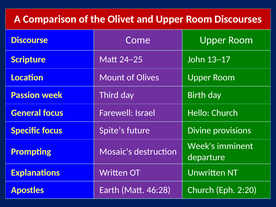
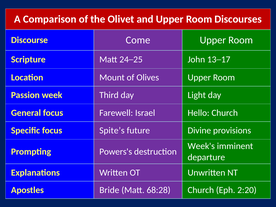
Birth: Birth -> Light (197, 95)
Mosaic's: Mosaic's -> Powers's (116, 152)
Earth: Earth -> Bride (109, 190)
46:28: 46:28 -> 68:28 (159, 190)
